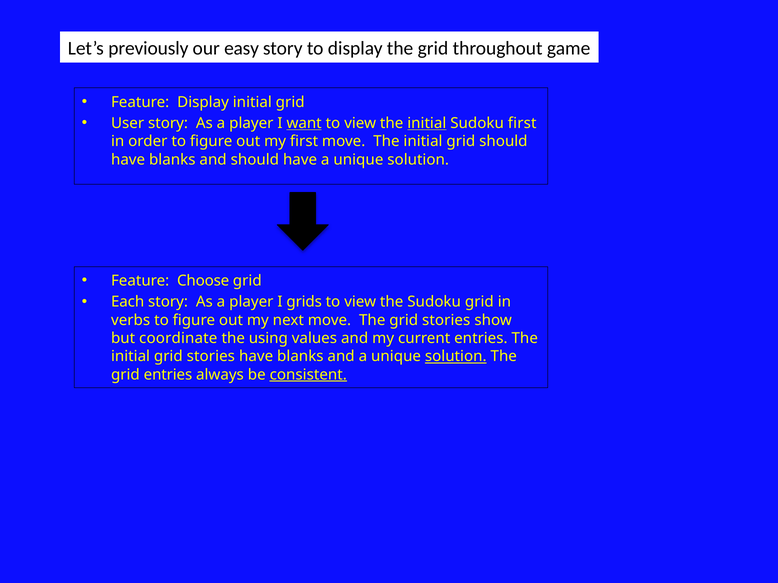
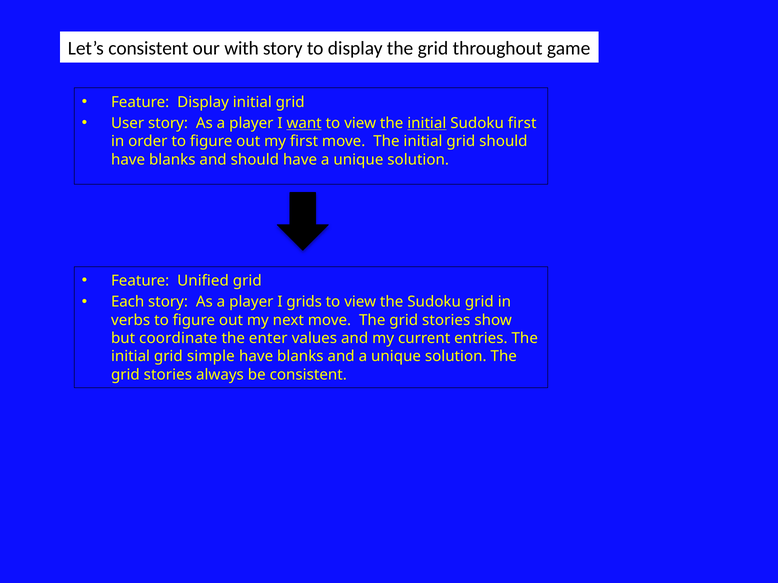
Let’s previously: previously -> consistent (148, 48)
easy: easy -> with (242, 48)
Choose: Choose -> Unified (203, 281)
using: using -> enter (268, 339)
initial grid stories: stories -> simple (211, 357)
solution underline: present -> none (456, 357)
entries: entries -> stories (168, 375)
consistent underline: present -> none (308, 375)
